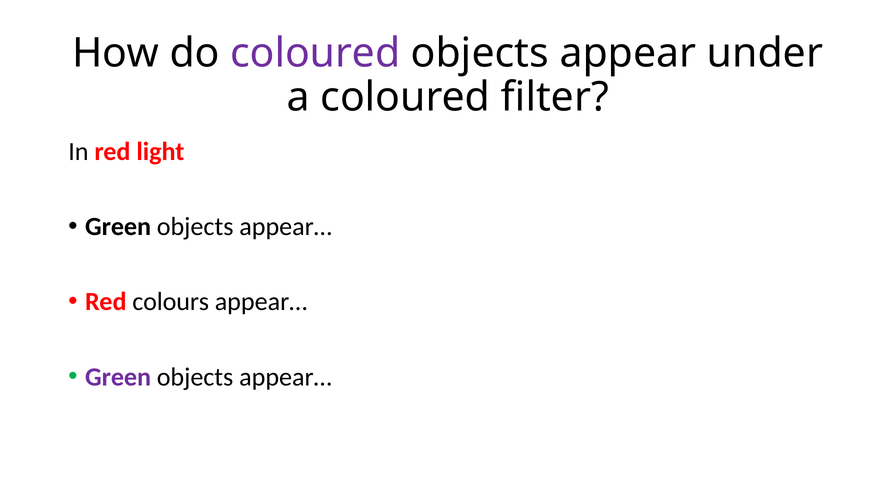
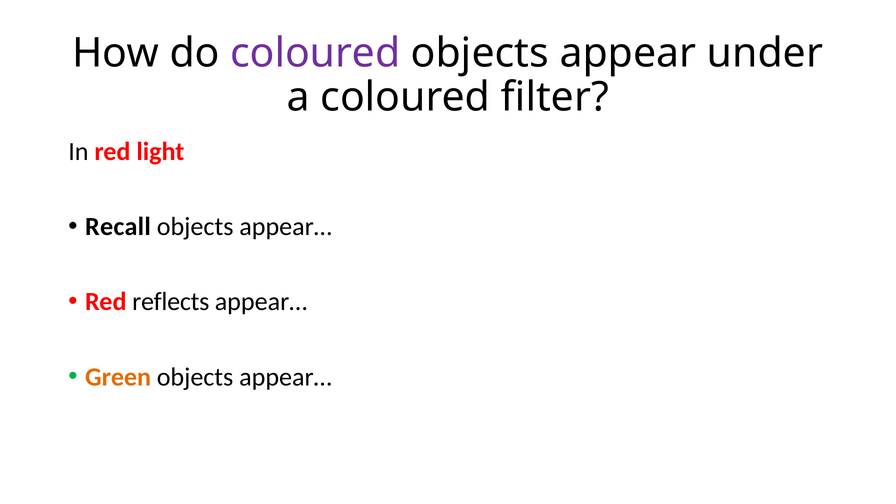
Green: Green -> Recall (118, 227)
colours: colours -> reflects (171, 302)
Green colour: purple -> orange (118, 377)
